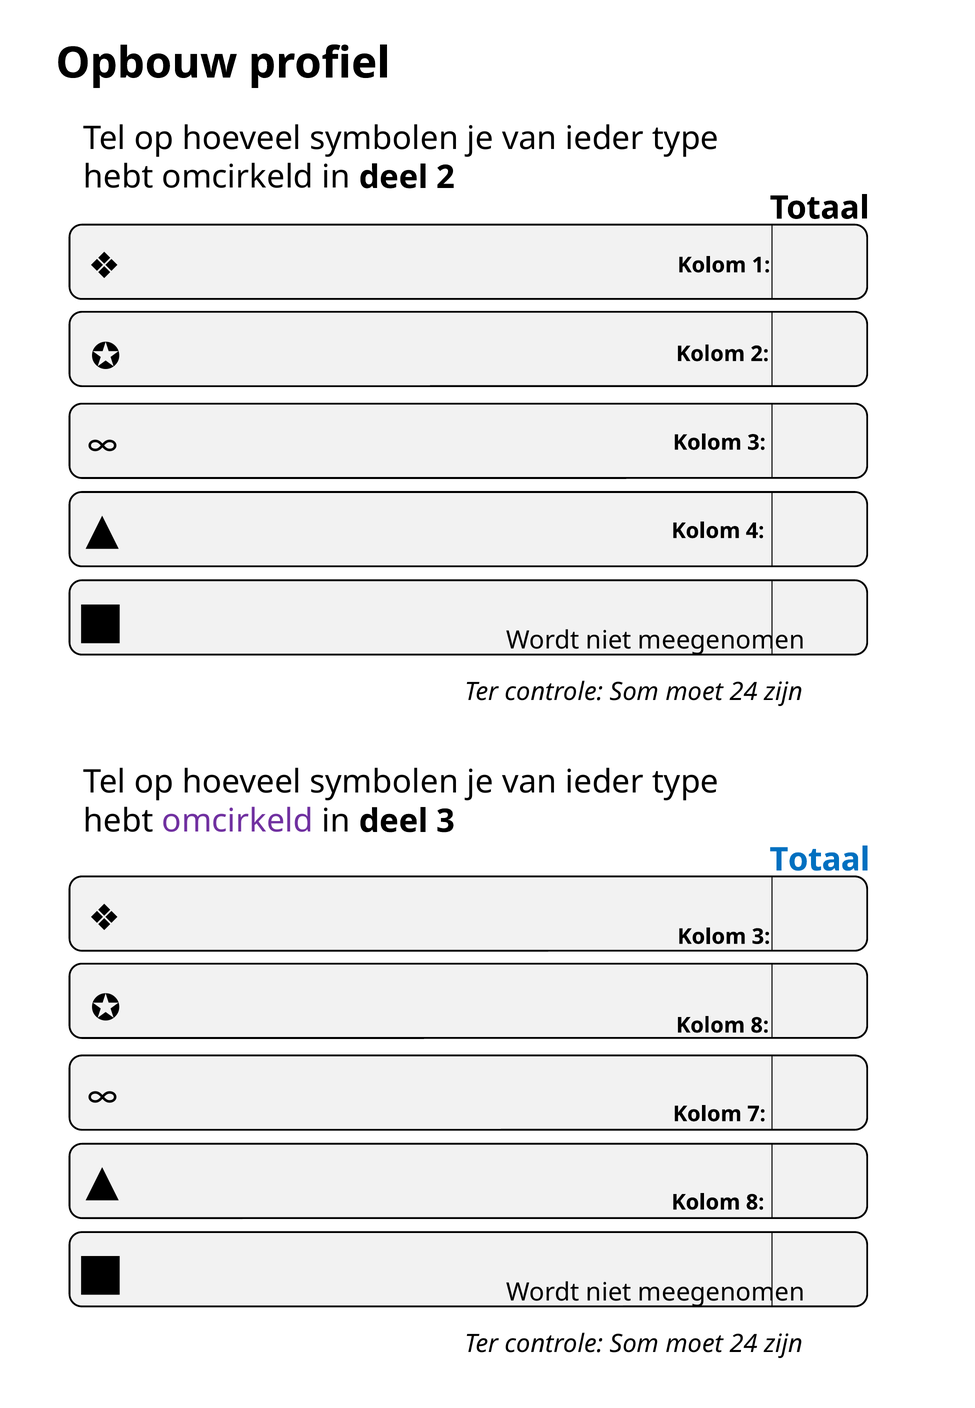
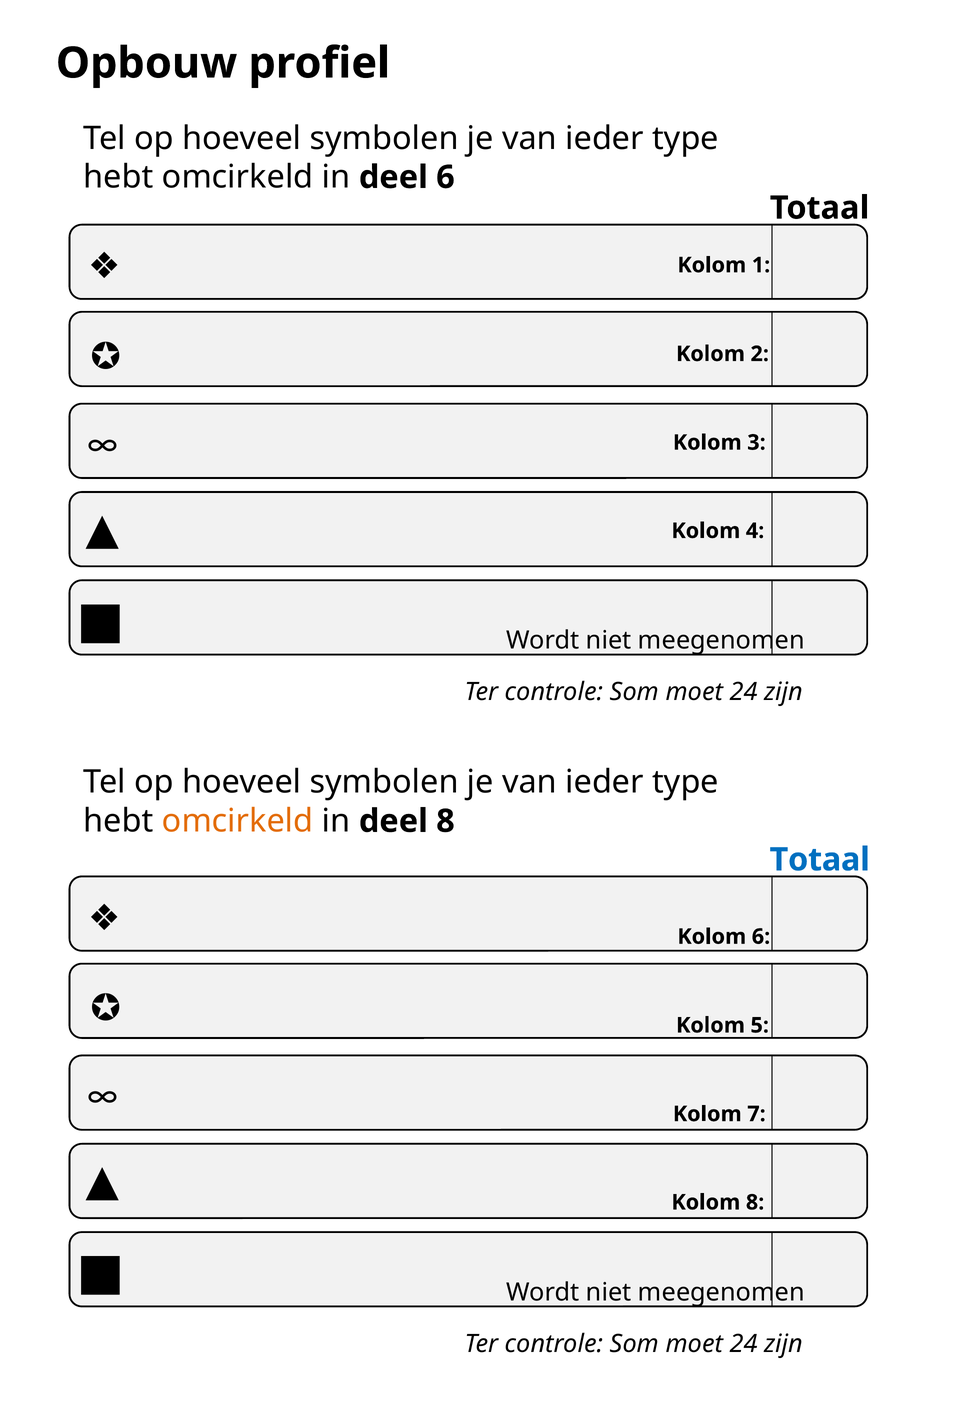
deel 2: 2 -> 6 (445, 177)
omcirkeld colour: purple -> orange (238, 821)
deel 3: 3 -> 8 (445, 821)
3: 3 -> 6 (761, 937)
8: 8 -> 5 (760, 1026)
